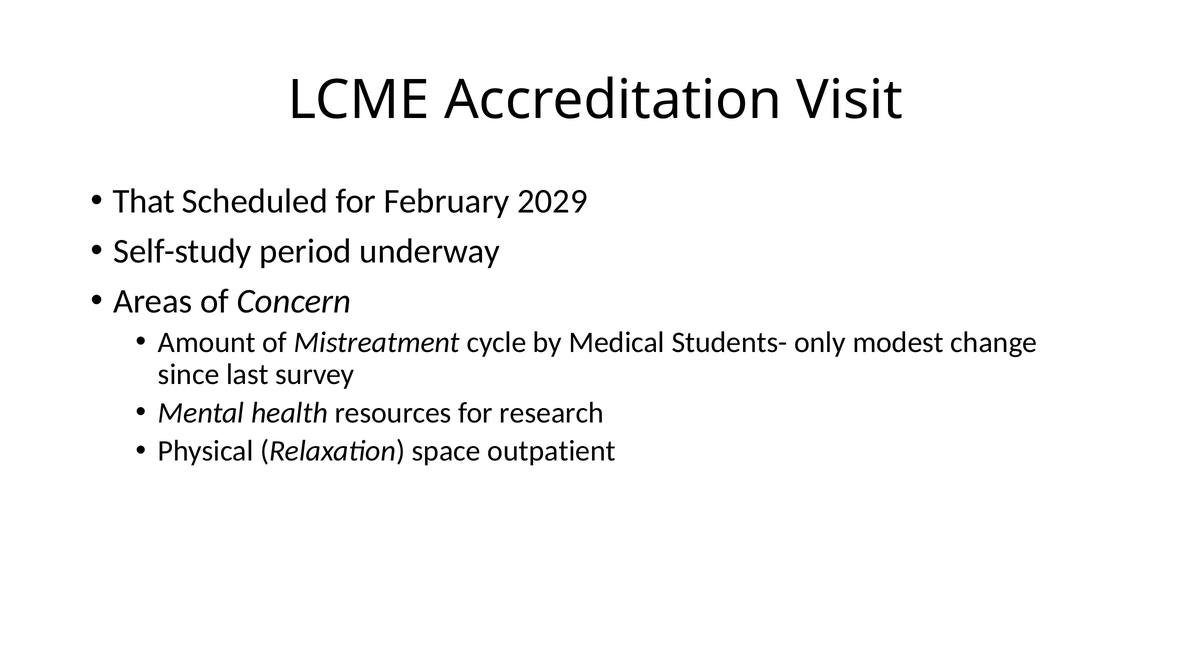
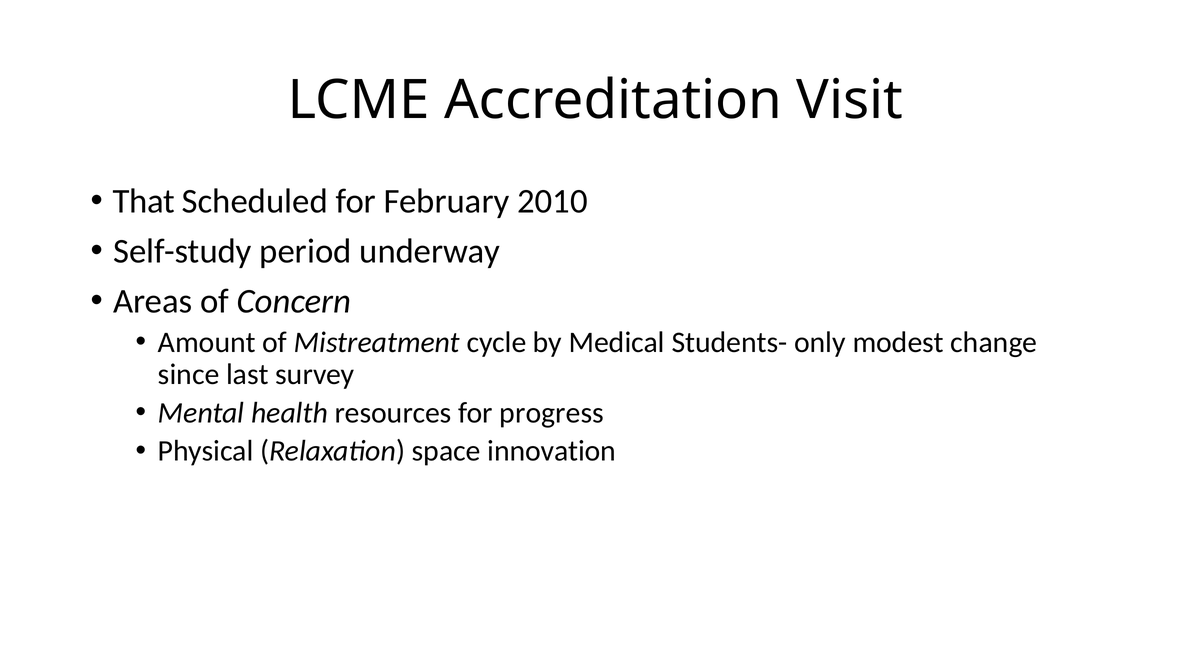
2029: 2029 -> 2010 (552, 202)
research: research -> progress (552, 413)
outpatient: outpatient -> innovation (552, 451)
